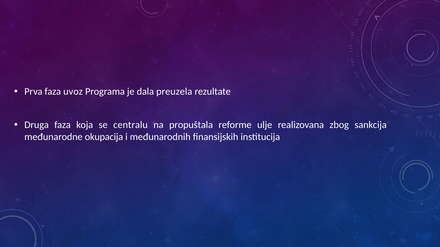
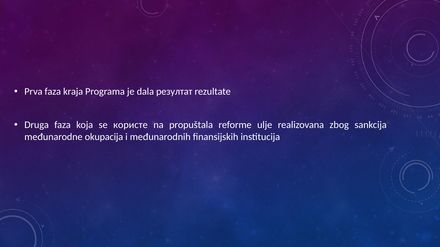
uvoz: uvoz -> kraja (73, 92)
preuzela: preuzela -> резултат (174, 92)
centralu: centralu -> користе (130, 125)
